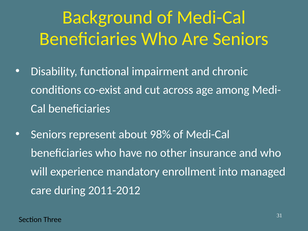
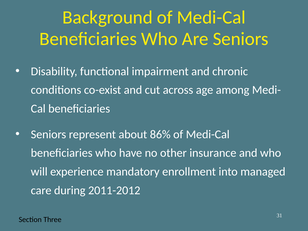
98%: 98% -> 86% (160, 134)
